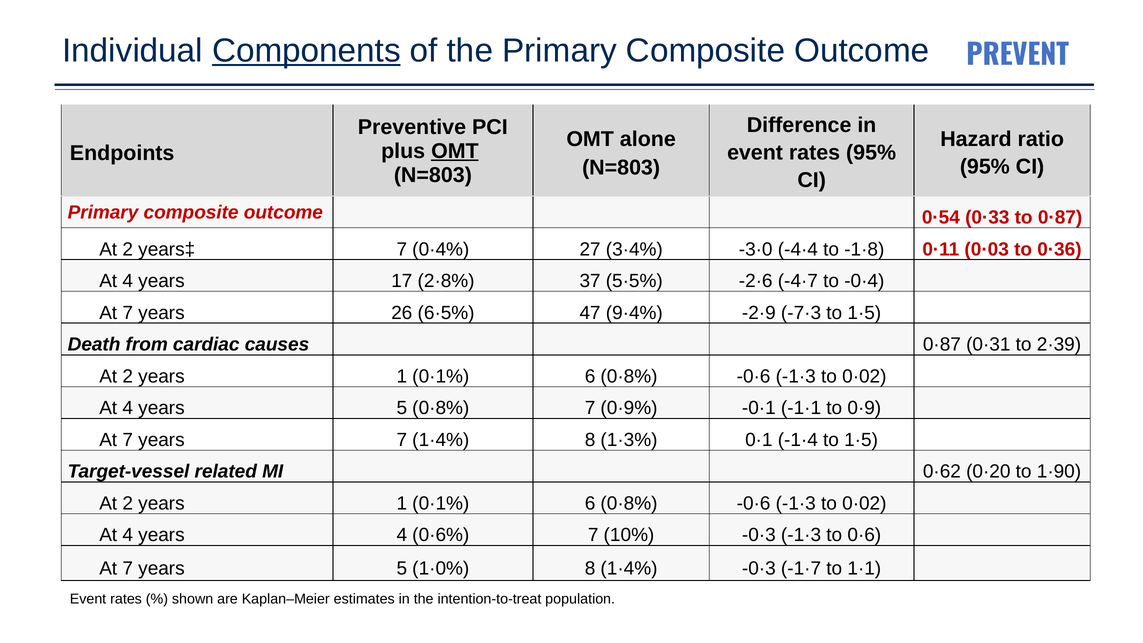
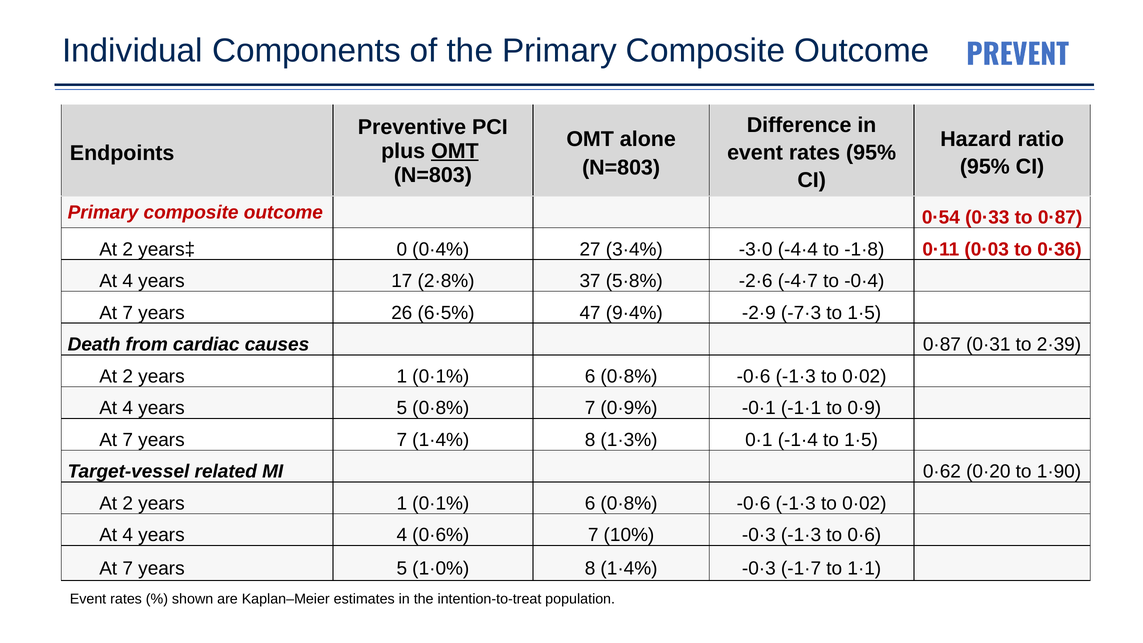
Components underline: present -> none (306, 51)
years‡ 7: 7 -> 0 (402, 249)
5·5%: 5·5% -> 5·8% (634, 281)
